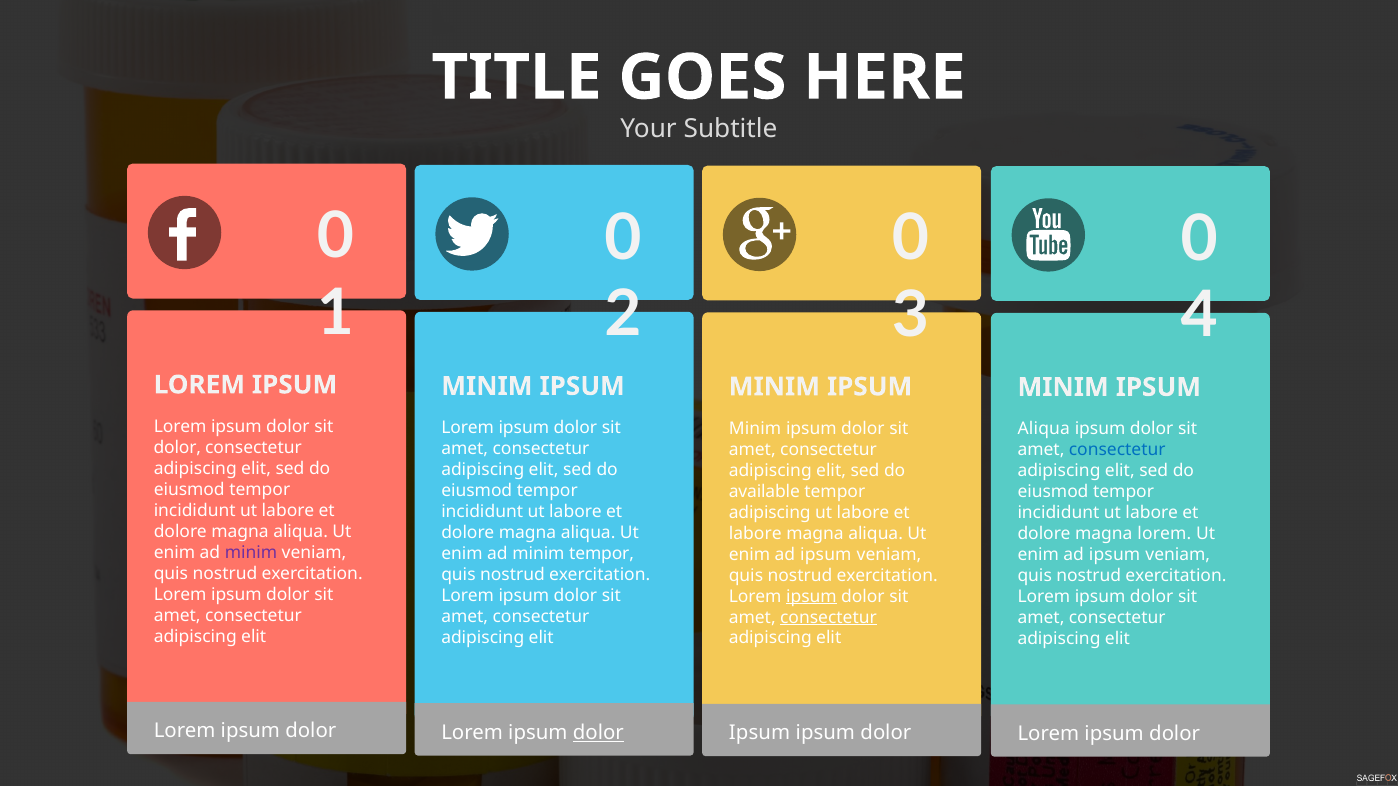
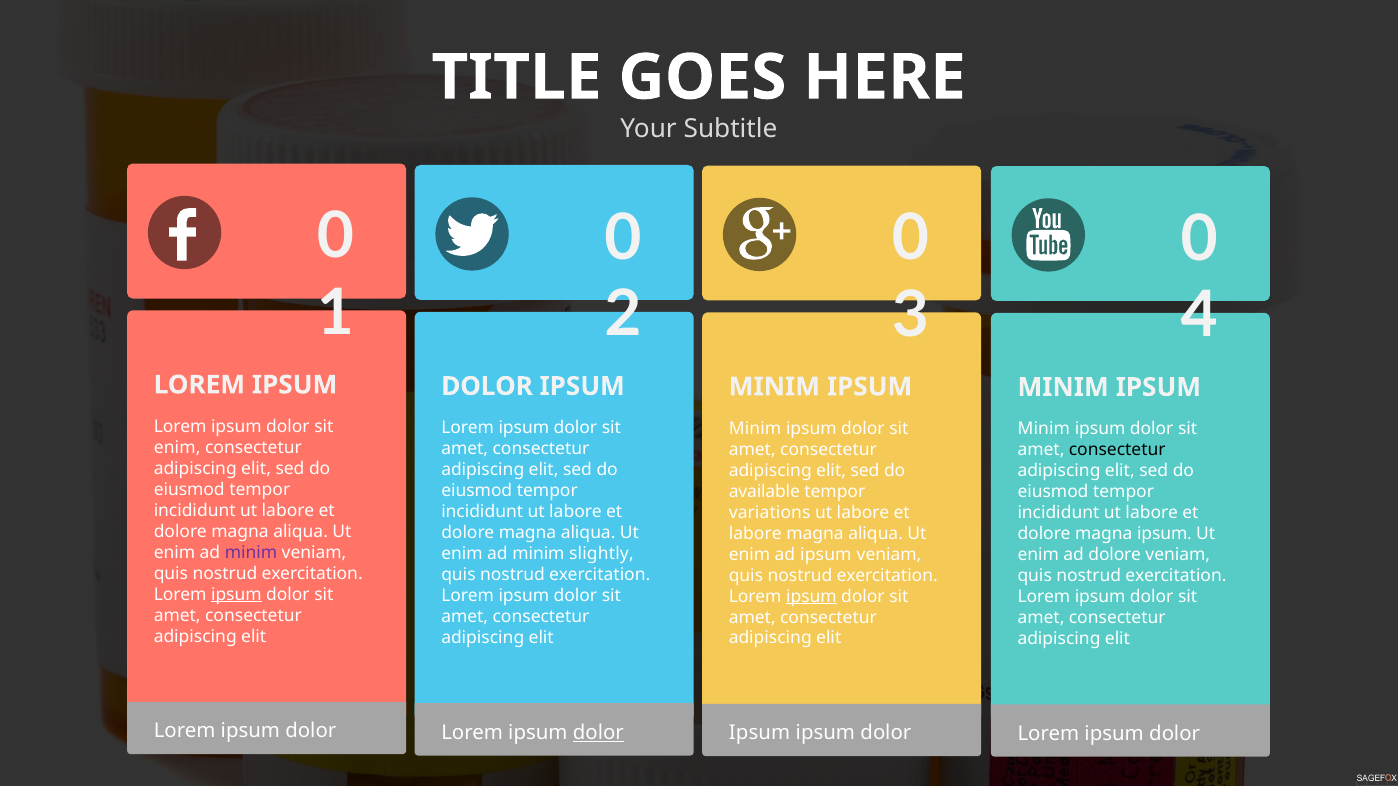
MINIM: MINIM -> DOLOR (487, 386)
Aliqua: Aliqua -> Minim (1044, 429)
dolor: dolor -> enim (177, 448)
consectetur colour: blue -> black (1117, 450)
adipiscing: adipiscing -> variations (770, 513)
magna lorem: lorem -> ipsum (1164, 534)
minim tempor: tempor -> slightly (601, 554)
ipsum: ipsum -> dolore (1115, 555)
ipsum underline: none -> present (236, 595)
consectetur underline: present -> none (828, 618)
